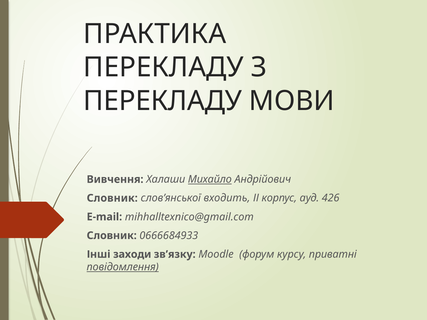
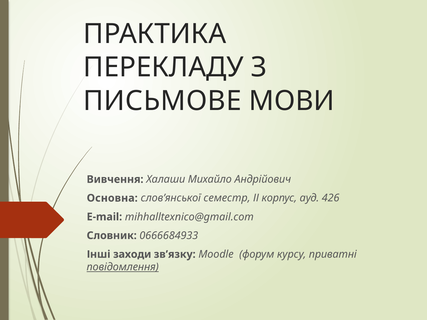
ПЕРЕКЛАДУ: ПЕРЕКЛАДУ -> ПИСЬМОВЕ (162, 101)
Михайло underline: present -> none (210, 179)
Словник: Словник -> Основна (112, 198)
входить: входить -> семестр (227, 198)
